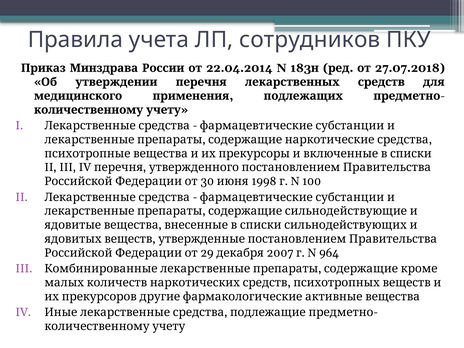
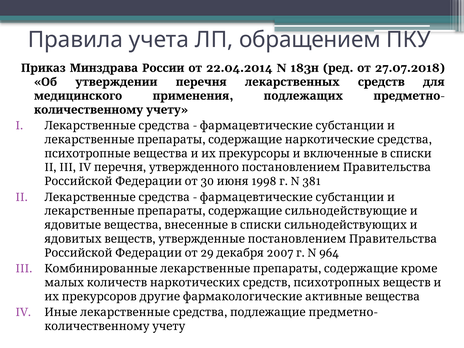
сотрудников: сотрудников -> обращением (310, 40)
100: 100 -> 381 (312, 181)
